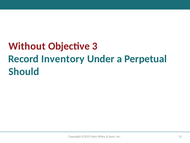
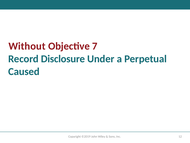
3: 3 -> 7 (95, 46)
Inventory: Inventory -> Disclosure (63, 59)
Should: Should -> Caused (24, 71)
